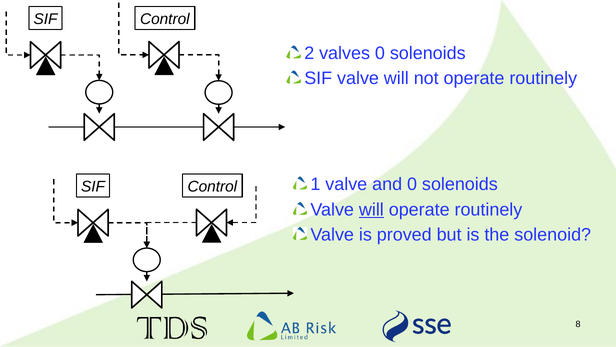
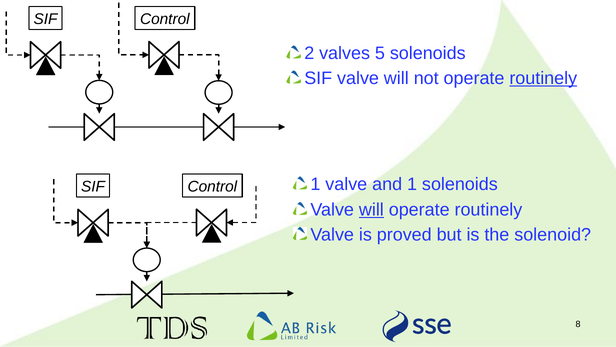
valves 0: 0 -> 5 (380, 53)
routinely underline: none -> present (543, 78)
and 0: 0 -> 1 (412, 184)
